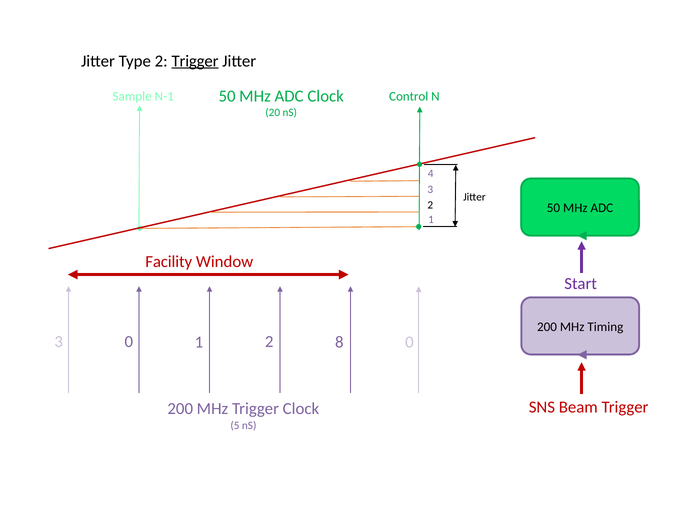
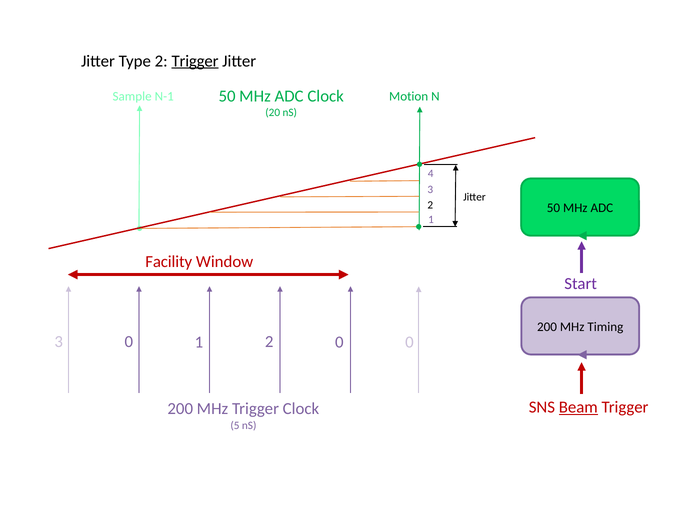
Control: Control -> Motion (409, 97)
2 8: 8 -> 0 (339, 342)
Beam underline: none -> present (578, 407)
